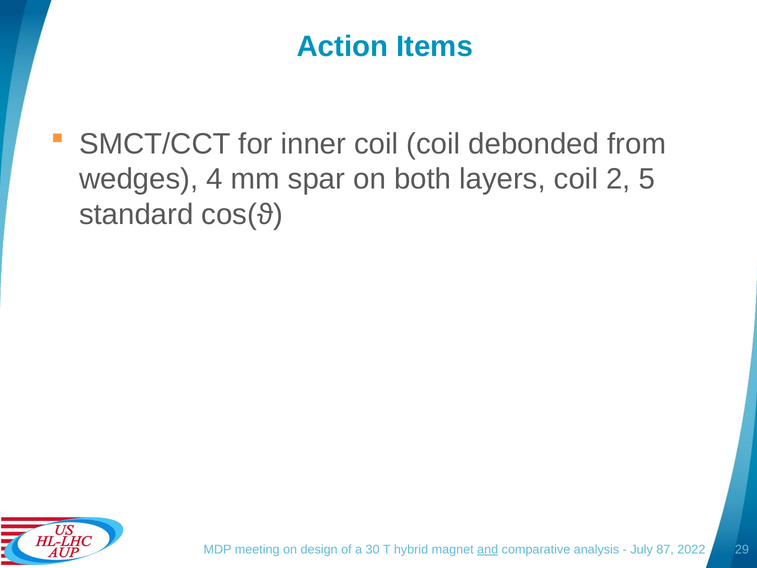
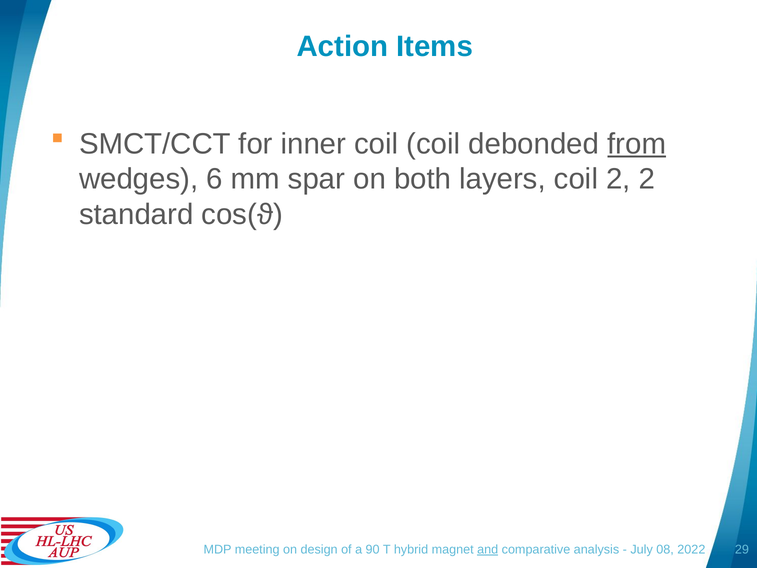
from underline: none -> present (637, 144)
4: 4 -> 6 (215, 179)
2 5: 5 -> 2 (647, 179)
30: 30 -> 90 (373, 549)
87: 87 -> 08 (665, 549)
